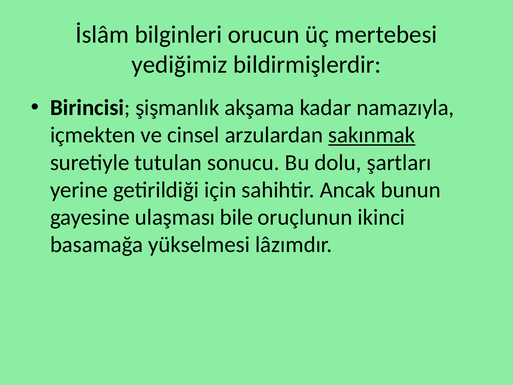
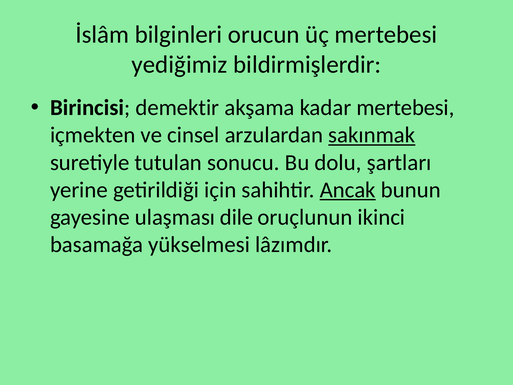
şişmanlık: şişmanlık -> demektir (177, 108)
kadar namazıyla: namazıyla -> mertebesi (405, 108)
Ancak underline: none -> present (348, 190)
bile: bile -> dile (236, 217)
